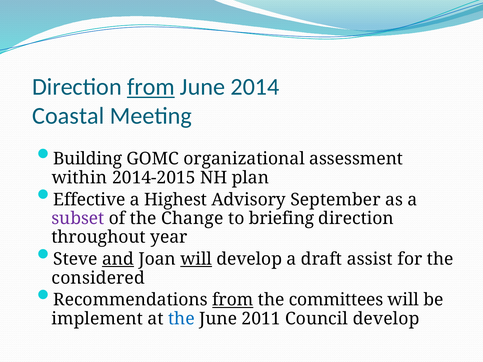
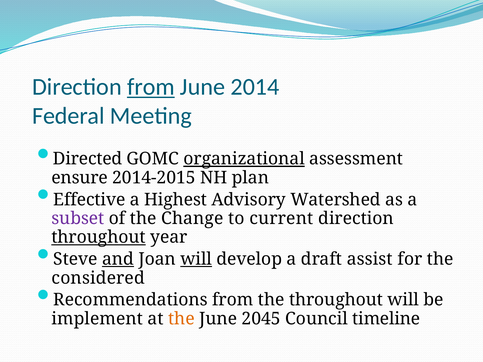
Coastal: Coastal -> Federal (68, 116)
Building: Building -> Directed (88, 159)
organizational underline: none -> present (244, 159)
within: within -> ensure (80, 178)
September: September -> Watershed (336, 200)
briefing: briefing -> current (281, 219)
throughout underline: none -> present (99, 237)
from underline: present -> none (233, 300)
the committees: committees -> throughout (336, 300)
the colour: blue -> orange (181, 319)
2011: 2011 -> 2045 (261, 319)
Council develop: develop -> timeline (386, 319)
